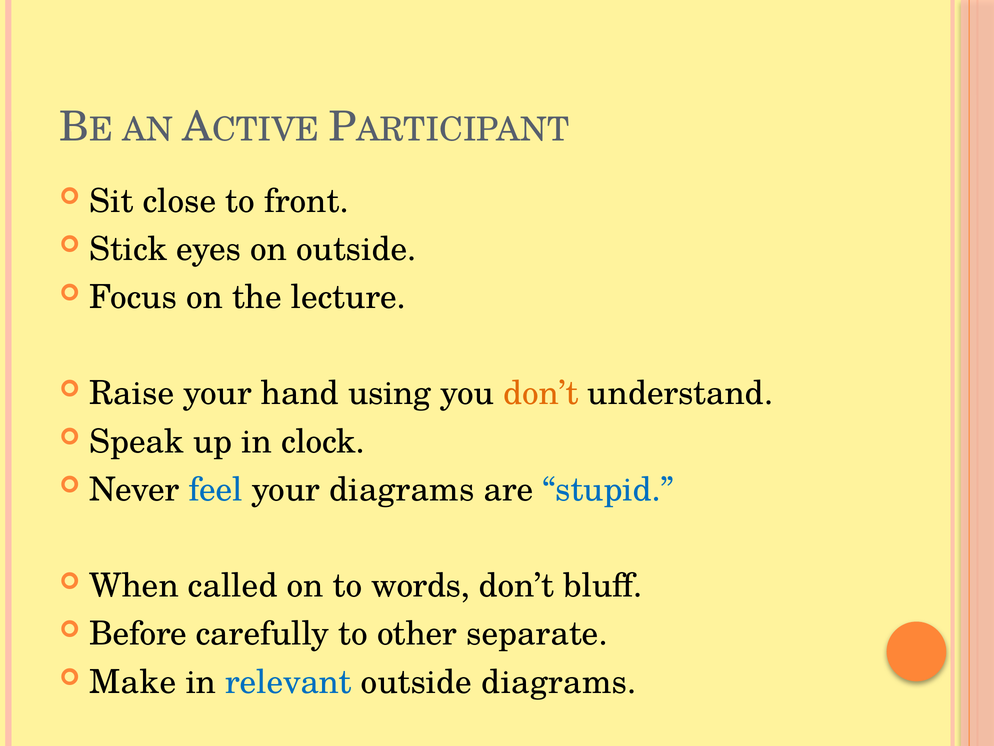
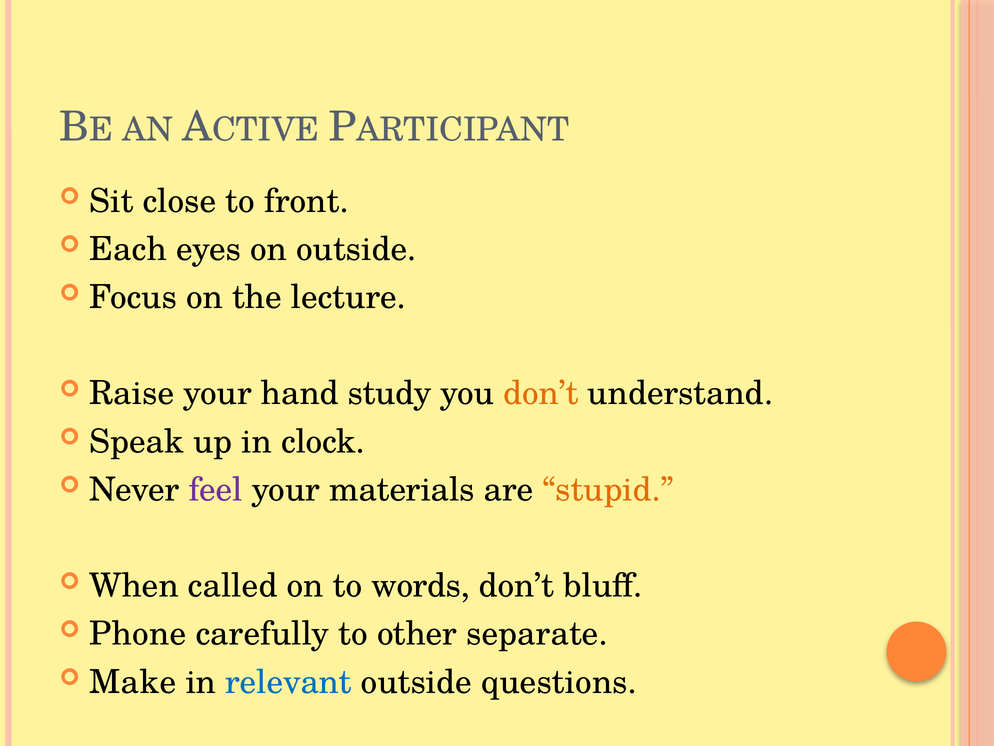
Stick: Stick -> Each (128, 249)
using: using -> study (390, 393)
feel colour: blue -> purple (216, 489)
your diagrams: diagrams -> materials (402, 489)
stupid colour: blue -> orange (608, 489)
Before: Before -> Phone (138, 634)
outside diagrams: diagrams -> questions (559, 682)
